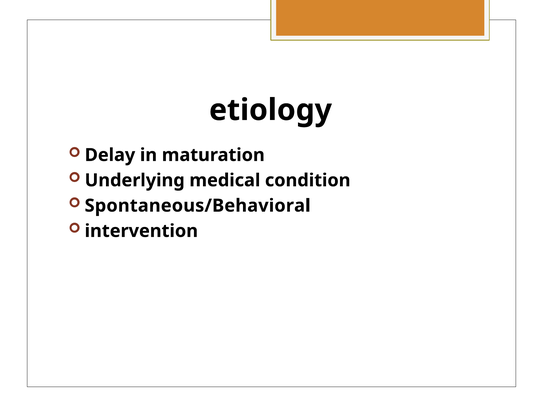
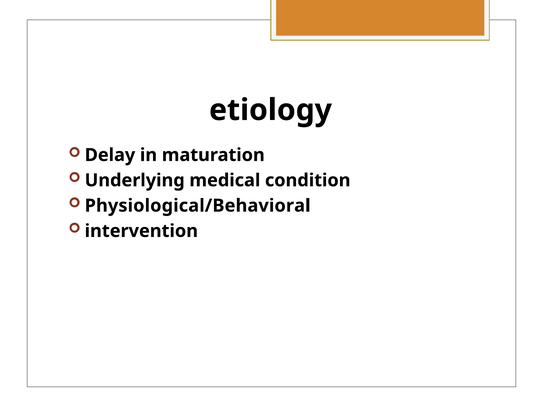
Spontaneous/Behavioral: Spontaneous/Behavioral -> Physiological/Behavioral (198, 206)
